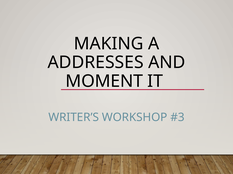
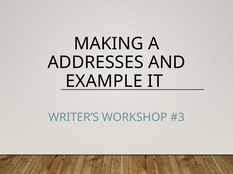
MOMENT: MOMENT -> EXAMPLE (104, 82)
